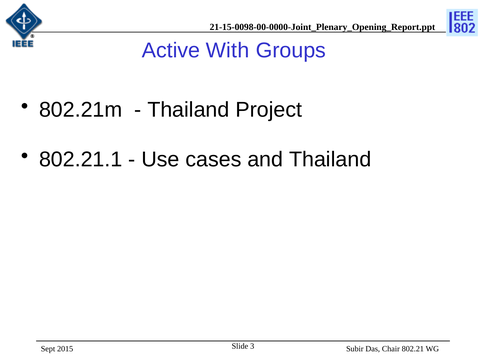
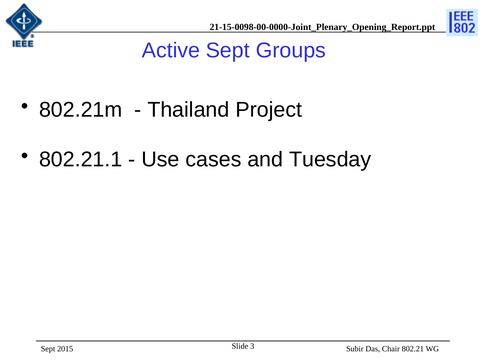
Active With: With -> Sept (228, 51)
and Thailand: Thailand -> Tuesday (330, 160)
